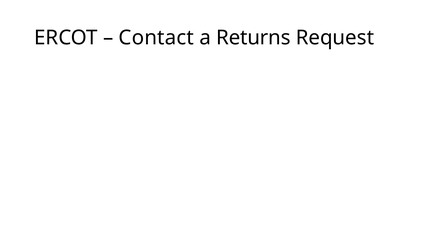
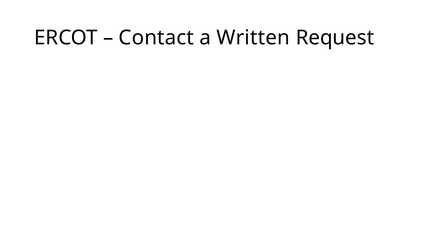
Returns: Returns -> Written (253, 38)
